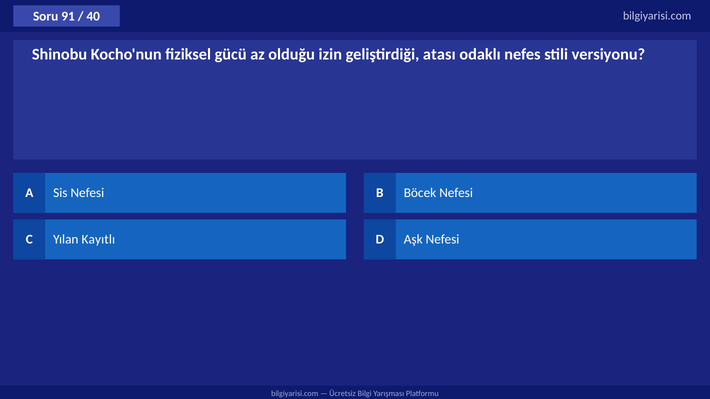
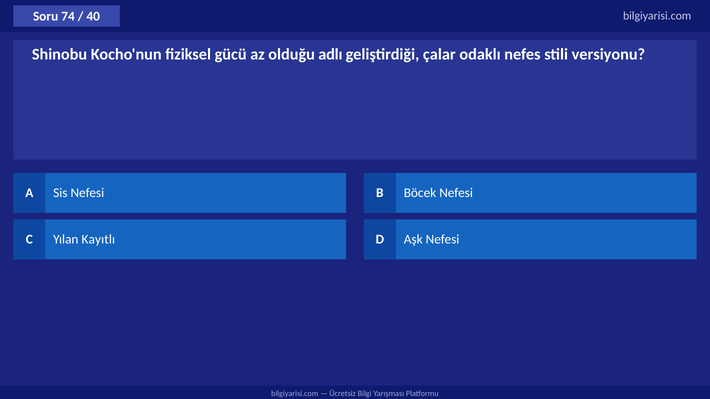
91: 91 -> 74 (68, 16)
izin: izin -> adlı (330, 55)
atası: atası -> çalar (439, 55)
